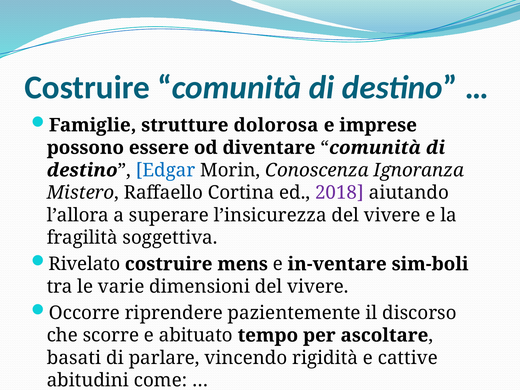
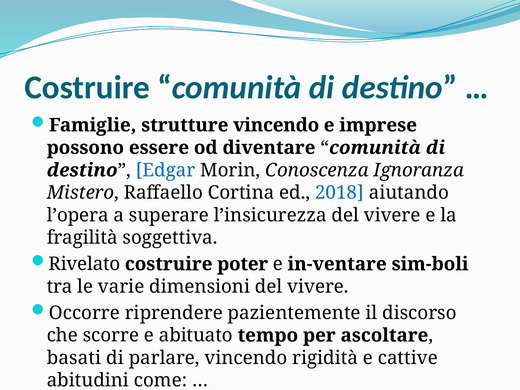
strutture dolorosa: dolorosa -> vincendo (276, 125)
2018 colour: purple -> blue (340, 193)
l’allora: l’allora -> l’opera (78, 215)
mens: mens -> poter (243, 264)
